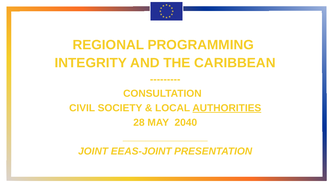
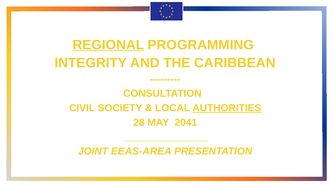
REGIONAL underline: none -> present (108, 45)
2040: 2040 -> 2041 (186, 123)
EEAS-JOINT: EEAS-JOINT -> EEAS-AREA (141, 152)
